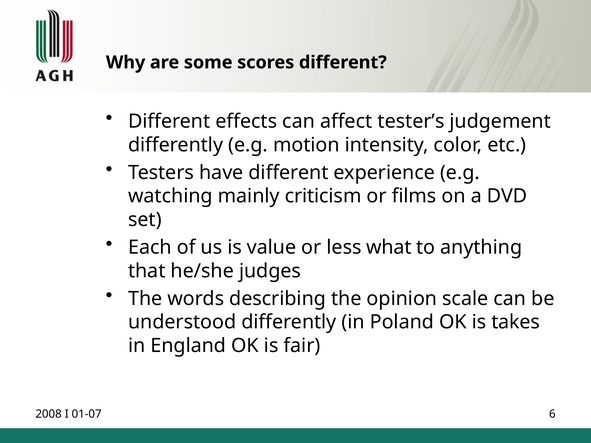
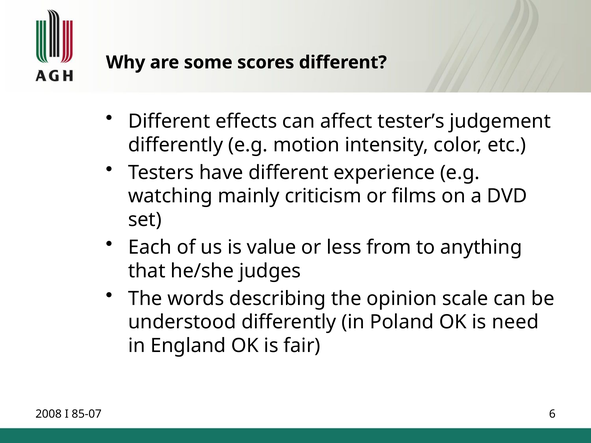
what: what -> from (389, 247)
takes: takes -> need (515, 322)
01-07: 01-07 -> 85-07 (87, 414)
